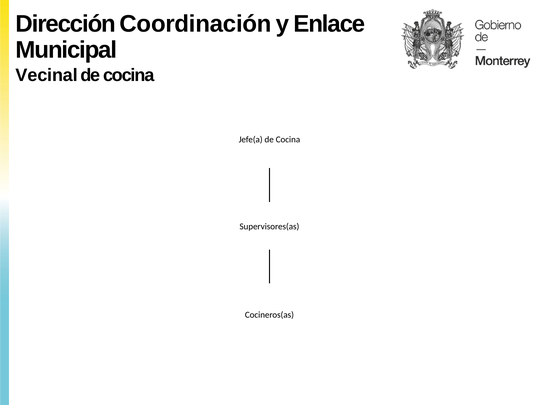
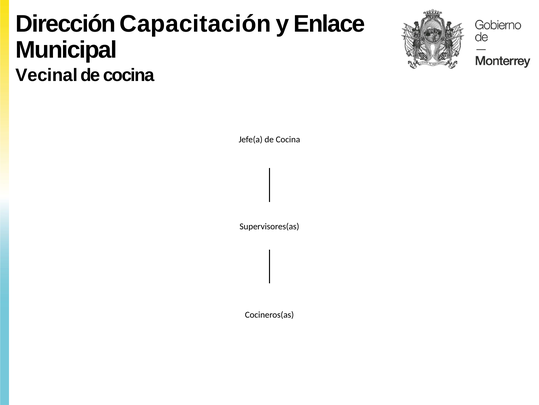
Coordinación: Coordinación -> Capacitación (195, 24)
